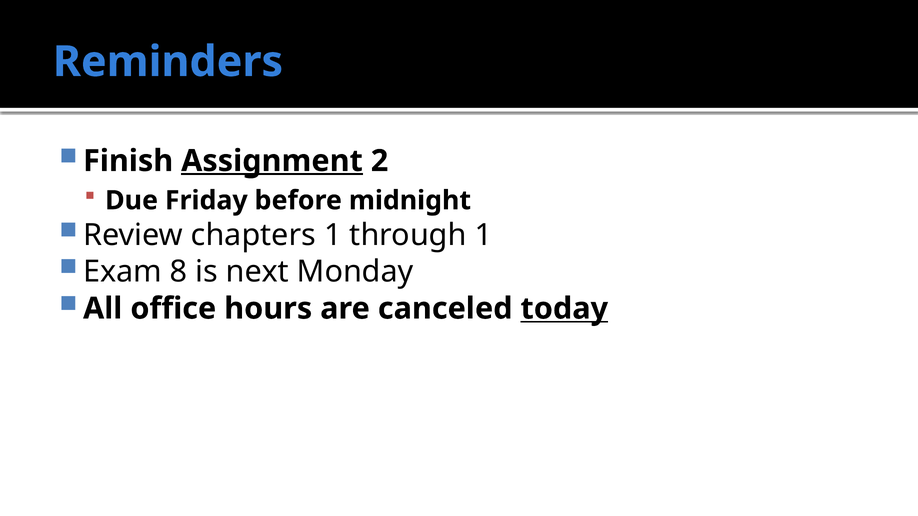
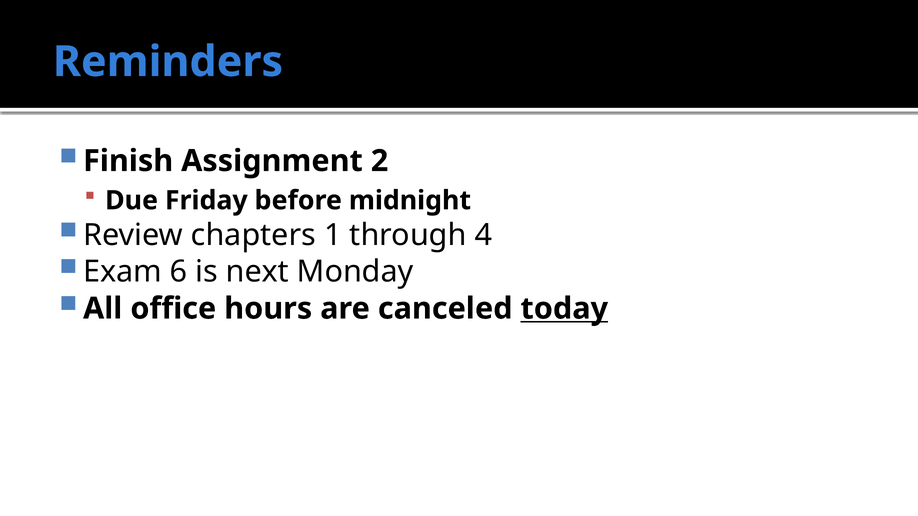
Assignment underline: present -> none (272, 161)
through 1: 1 -> 4 (483, 235)
8: 8 -> 6 (179, 272)
